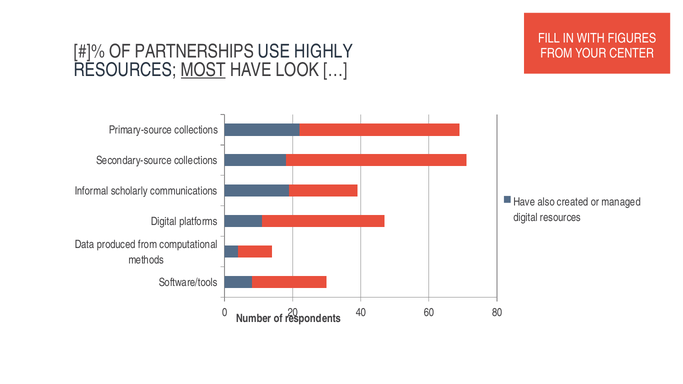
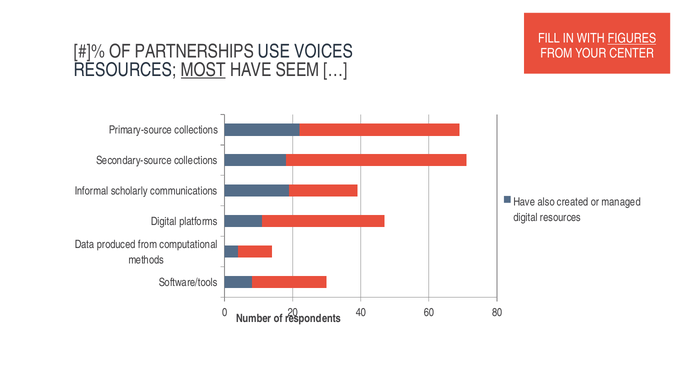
FIGURES underline: none -> present (632, 38)
HIGHLY: HIGHLY -> VOICES (324, 52)
LOOK: LOOK -> SEEM (298, 70)
